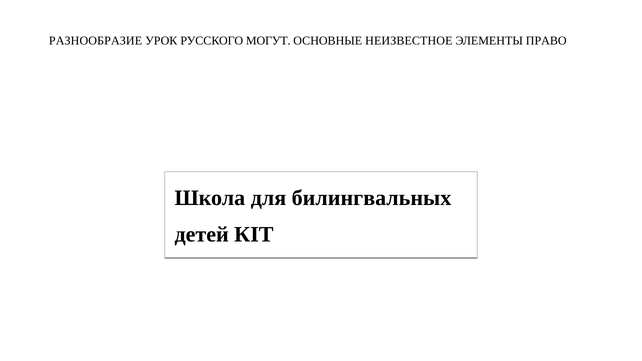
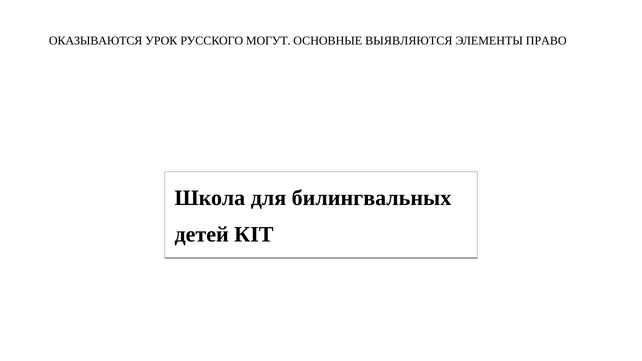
РАЗНООБРАЗИЕ: РАЗНООБРАЗИЕ -> ОКАЗЫВАЮТСЯ (96, 41)
НЕИЗВЕСТНОЕ: НЕИЗВЕСТНОЕ -> ВЫЯВЛЯЮТСЯ (409, 41)
